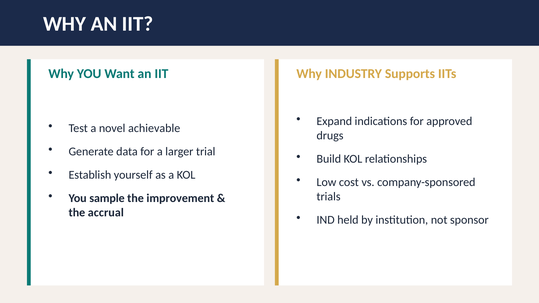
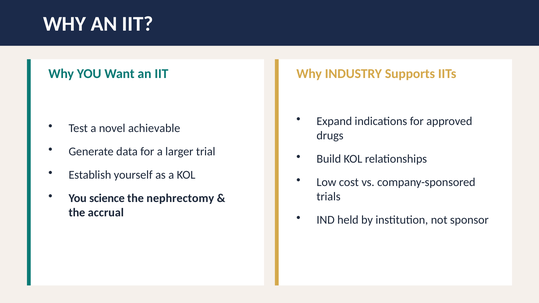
sample: sample -> science (107, 198)
improvement: improvement -> nephrectomy (180, 198)
